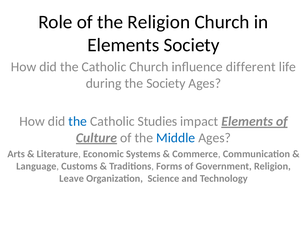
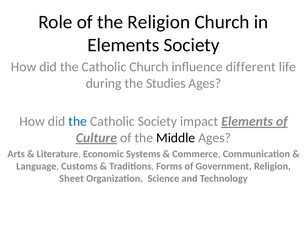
the Society: Society -> Studies (166, 83)
Catholic Studies: Studies -> Society (157, 122)
Middle colour: blue -> black (176, 138)
Leave: Leave -> Sheet (72, 179)
